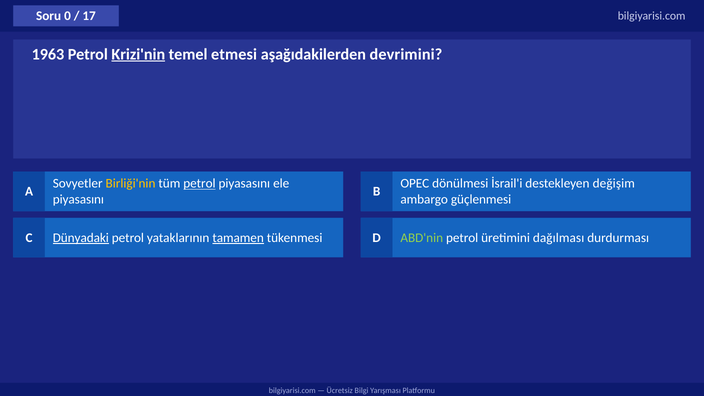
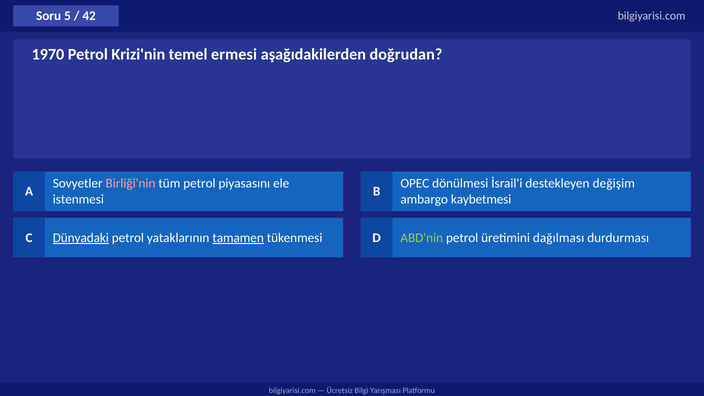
0: 0 -> 5 (67, 16)
17: 17 -> 42 (89, 16)
1963: 1963 -> 1970 (48, 54)
Krizi'nin underline: present -> none (138, 54)
etmesi: etmesi -> ermesi (234, 54)
devrimini: devrimini -> doğrudan (406, 54)
Birliği'nin colour: yellow -> pink (131, 184)
petrol underline: present -> none (199, 184)
piyasasını: piyasasını -> istenmesi (78, 200)
güçlenmesi: güçlenmesi -> kaybetmesi (481, 200)
